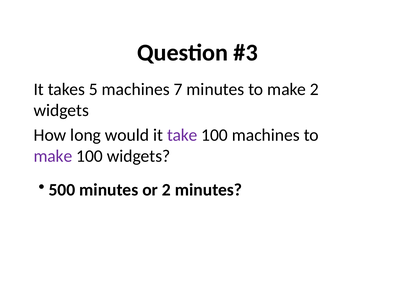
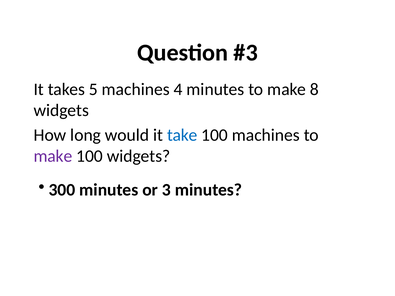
7: 7 -> 4 (178, 89)
make 2: 2 -> 8 (314, 89)
take colour: purple -> blue (182, 135)
500: 500 -> 300 (62, 190)
or 2: 2 -> 3 (166, 190)
